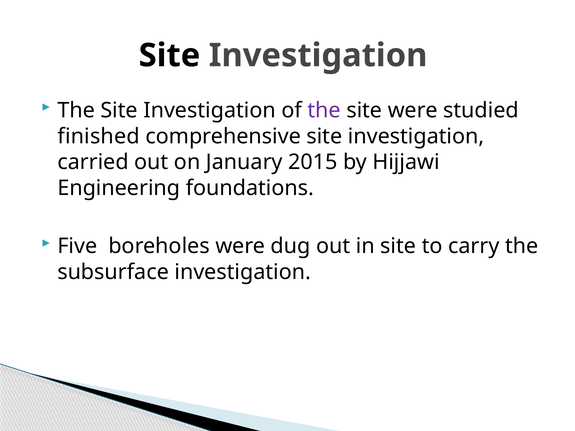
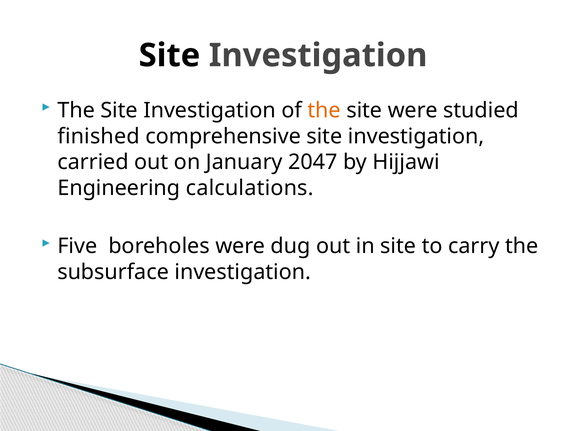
the colour: purple -> orange (324, 110)
2015: 2015 -> 2047 (313, 162)
foundations: foundations -> calculations (250, 188)
